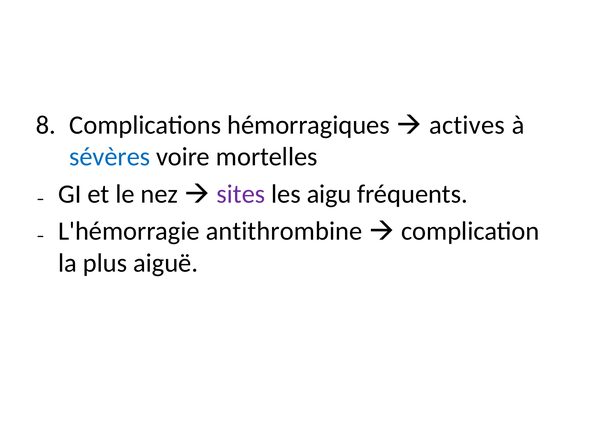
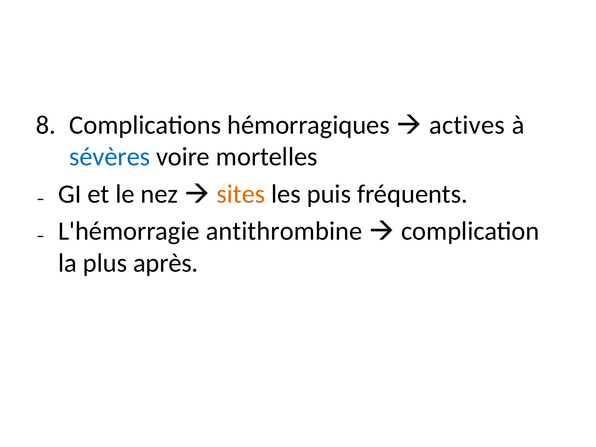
sites colour: purple -> orange (241, 194)
aigu: aigu -> puis (329, 194)
aiguë: aiguë -> après (166, 263)
